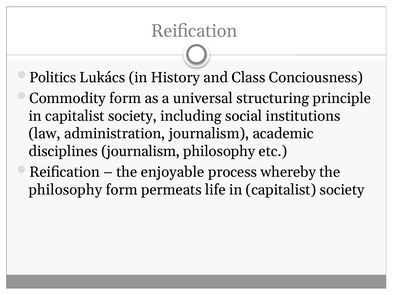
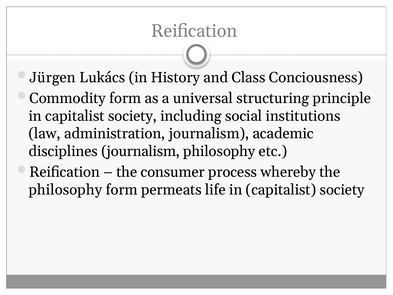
Politics: Politics -> Jürgen (53, 77)
enjoyable: enjoyable -> consumer (173, 172)
